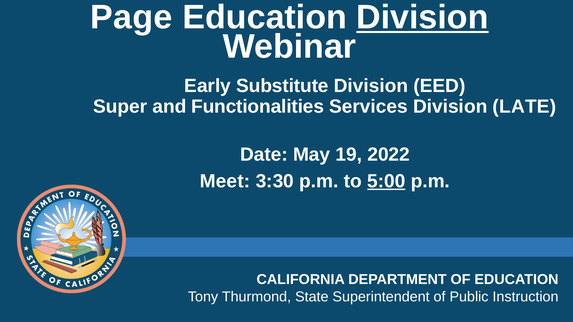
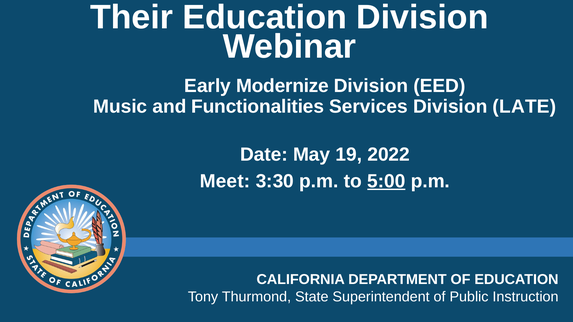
Page: Page -> Their (132, 17)
Division underline: present -> none (422, 17)
Substitute: Substitute -> Modernize (282, 86)
Super: Super -> Music (120, 107)
